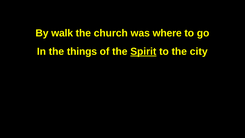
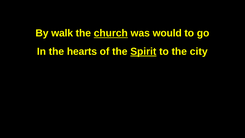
church underline: none -> present (111, 33)
where: where -> would (167, 33)
things: things -> hearts (82, 52)
